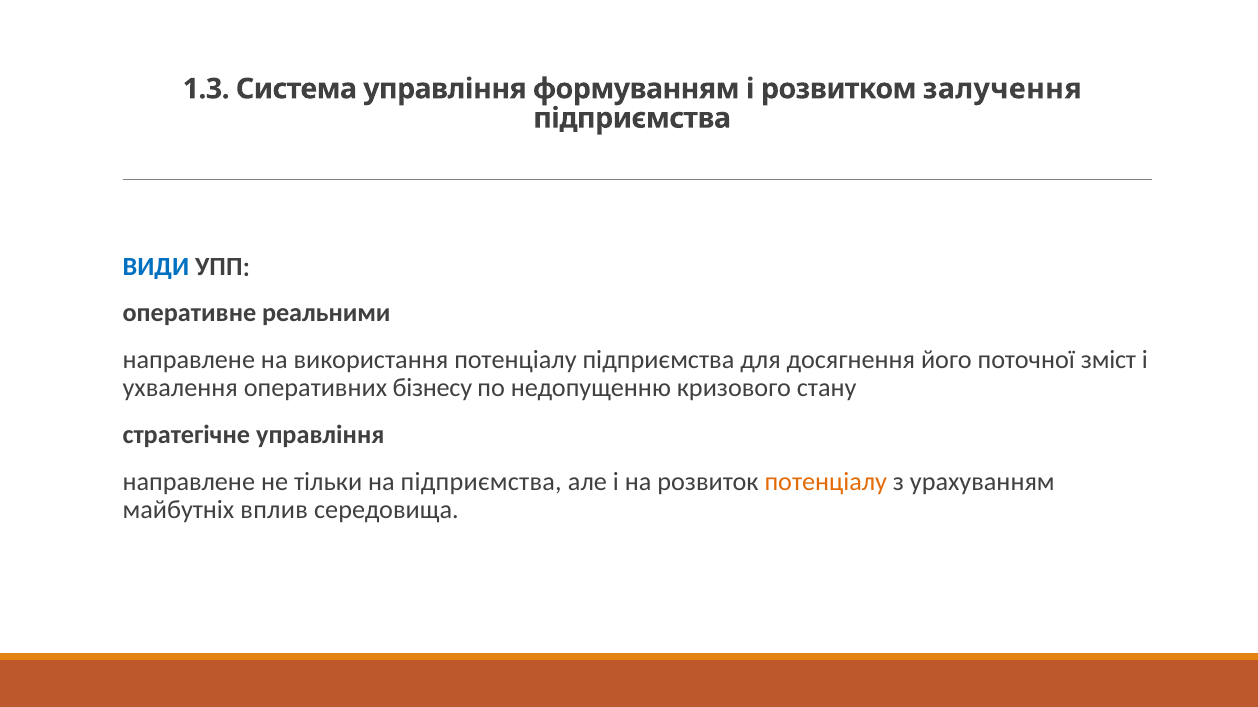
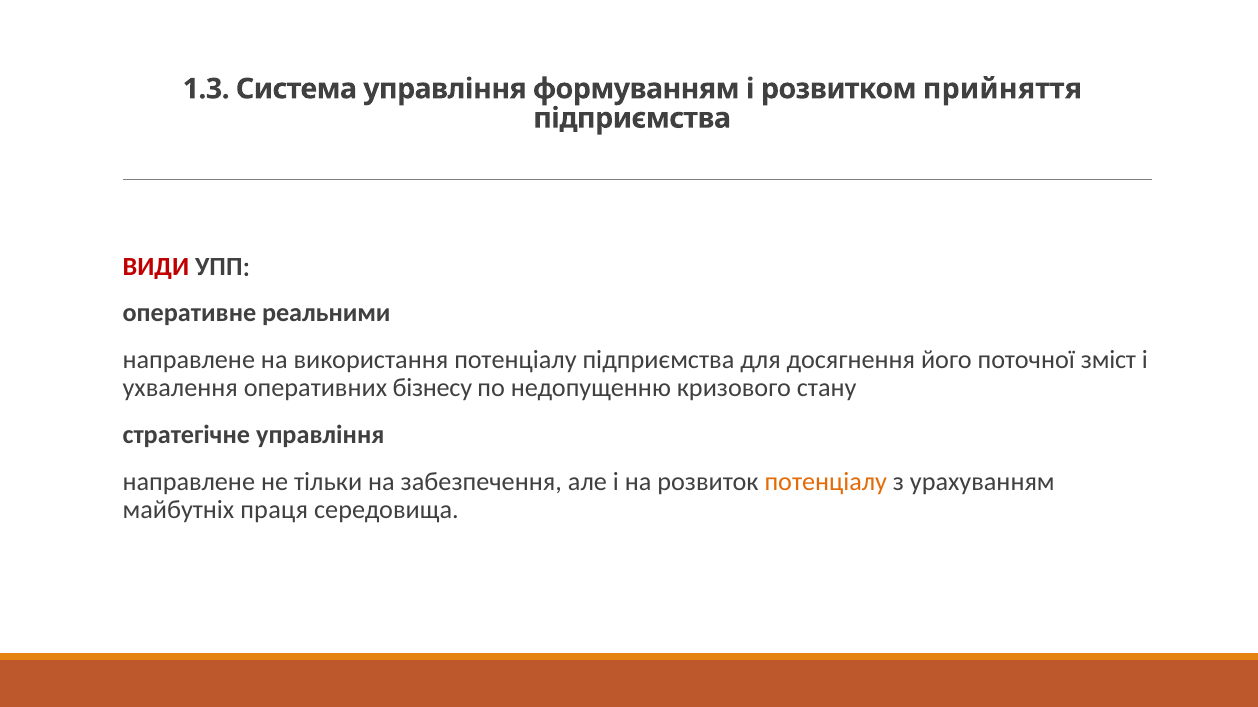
залучення: залучення -> прийняття (1002, 89)
ВИДИ colour: blue -> red (156, 267)
на підприємства: підприємства -> забезпечення (481, 482)
вплив: вплив -> праця (274, 510)
